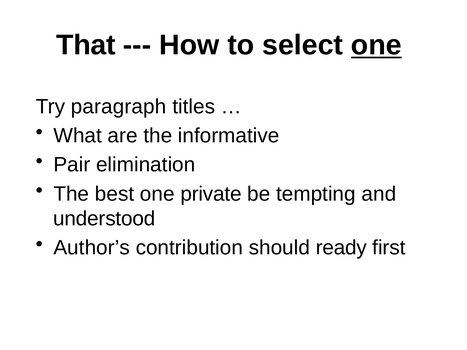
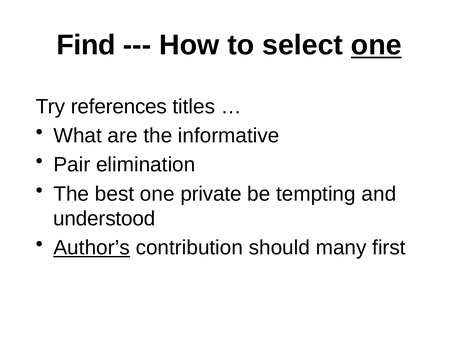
That: That -> Find (86, 45)
paragraph: paragraph -> references (119, 107)
Author’s underline: none -> present (92, 248)
ready: ready -> many (341, 248)
